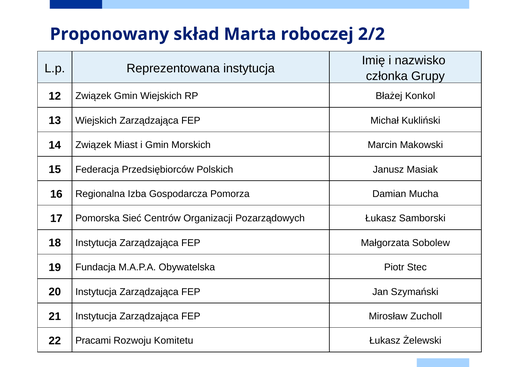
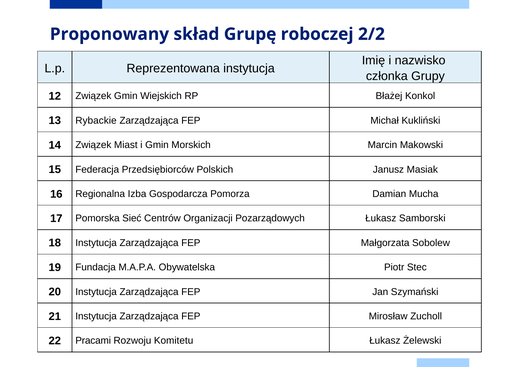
Marta: Marta -> Grupę (250, 34)
13 Wiejskich: Wiejskich -> Rybackie (96, 120)
